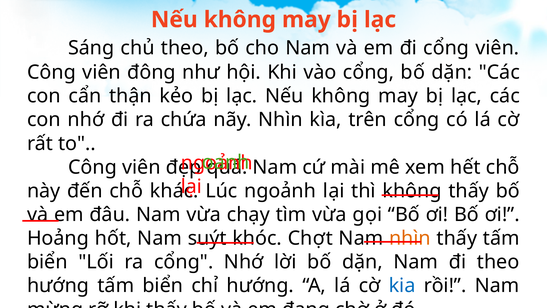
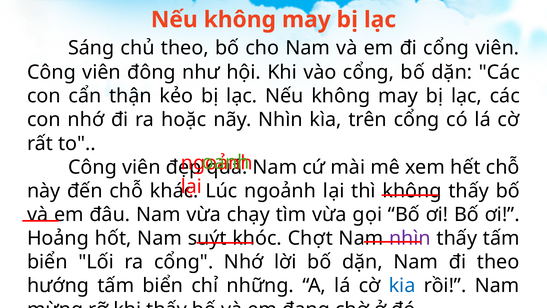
chứa: chứa -> hoặc (184, 120)
nhìn colour: orange -> purple (410, 238)
chỉ hướng: hướng -> những (260, 286)
